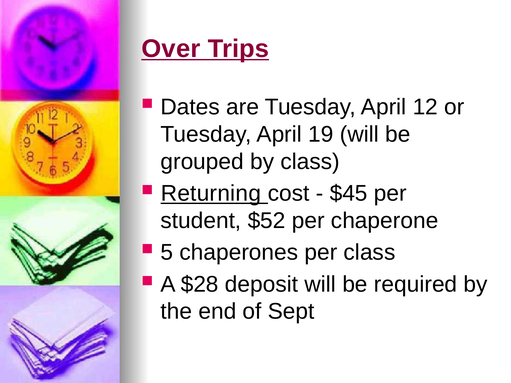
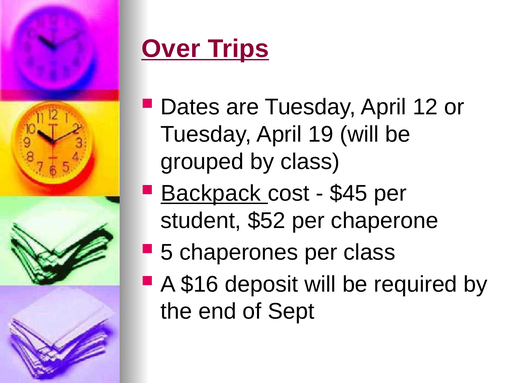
Returning: Returning -> Backpack (211, 194)
$28: $28 -> $16 (200, 284)
